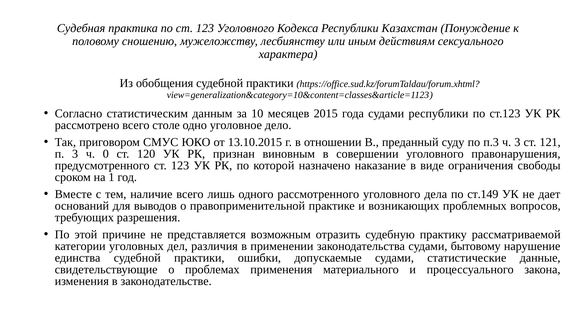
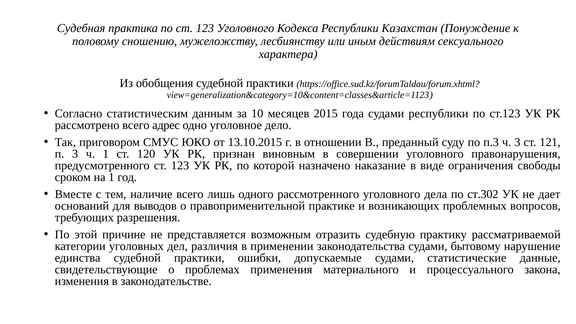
столе: столе -> адрес (166, 125)
ч 0: 0 -> 1 (106, 154)
ст.149: ст.149 -> ст.302 (483, 194)
